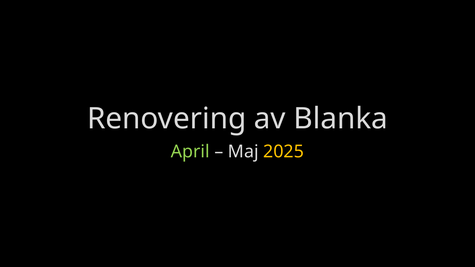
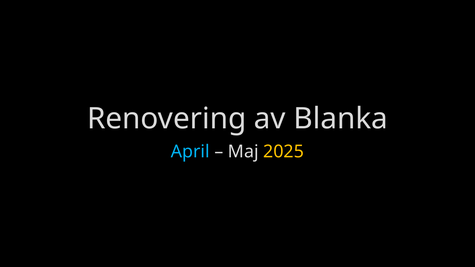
April colour: light green -> light blue (190, 152)
